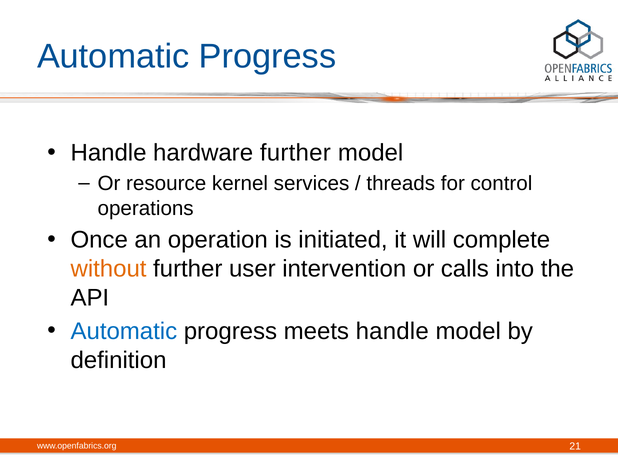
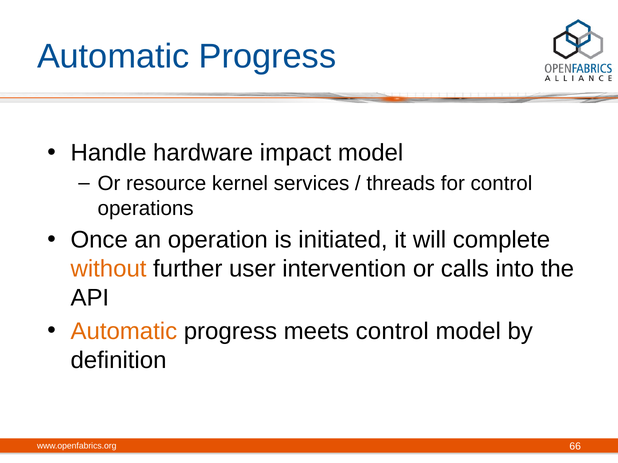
hardware further: further -> impact (295, 153)
Automatic colour: blue -> orange (124, 332)
meets handle: handle -> control (392, 332)
21: 21 -> 66 (575, 447)
